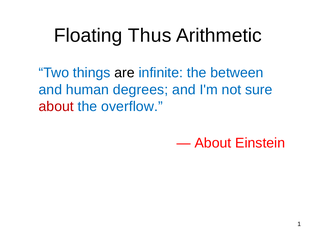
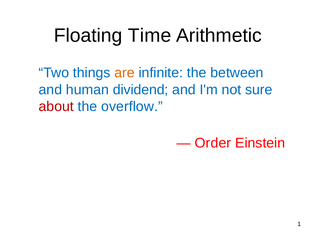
Thus: Thus -> Time (150, 36)
are colour: black -> orange (125, 73)
degrees: degrees -> dividend (141, 90)
About: About -> Order (213, 143)
